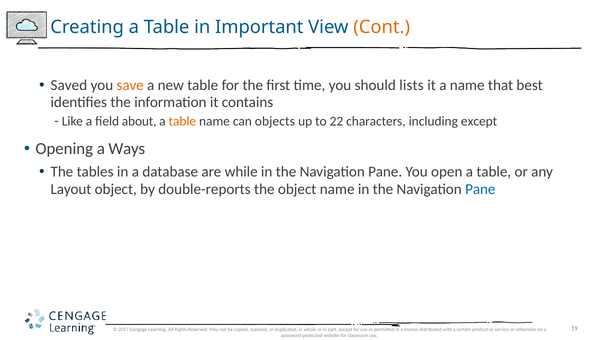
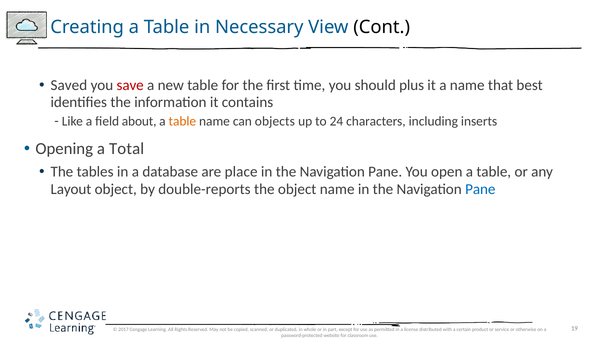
Important: Important -> Necessary (259, 27)
Cont colour: orange -> black (382, 27)
save colour: orange -> red (130, 85)
lists: lists -> plus (412, 85)
22: 22 -> 24 (336, 121)
including except: except -> inserts (479, 121)
Ways: Ways -> Total (127, 148)
while: while -> place (241, 172)
